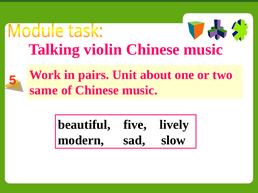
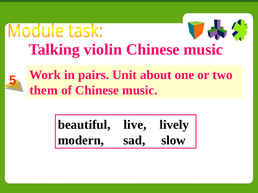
same: same -> them (44, 91)
five: five -> live (135, 125)
